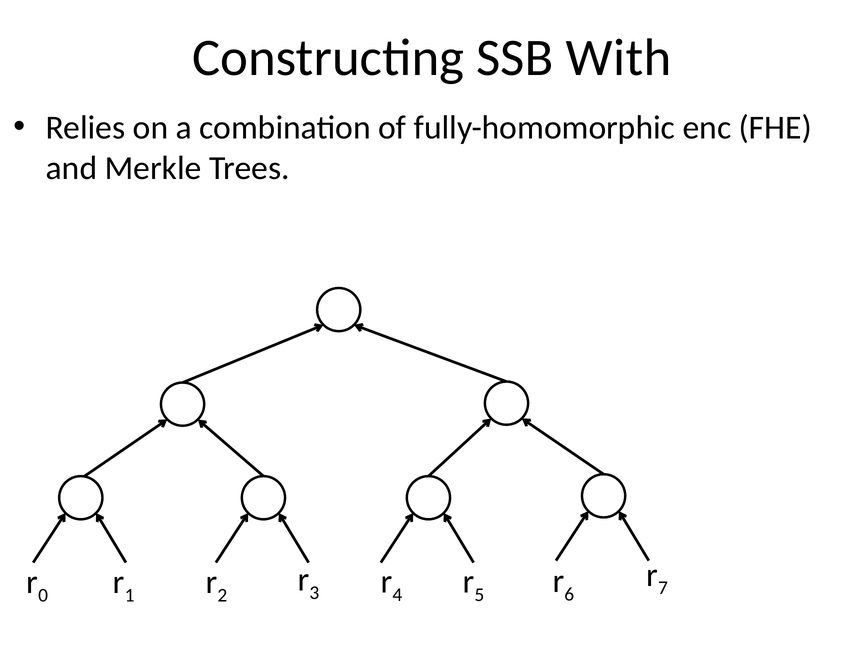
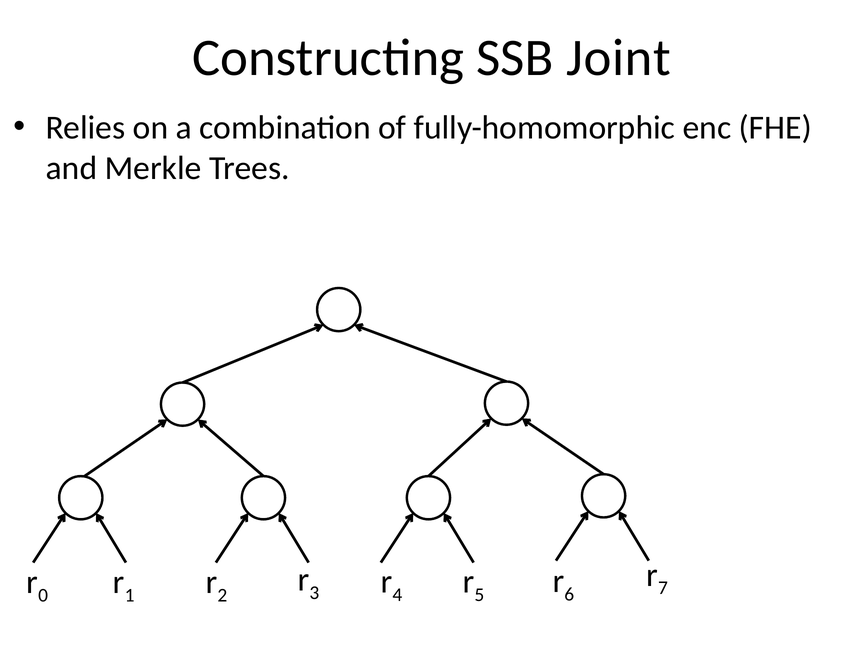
With: With -> Joint (619, 58)
